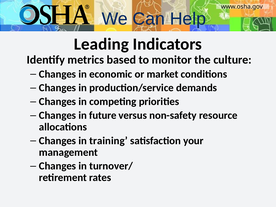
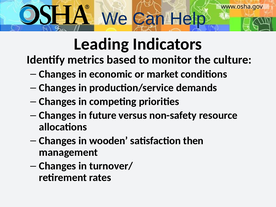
training: training -> wooden (109, 141)
your: your -> then (193, 141)
